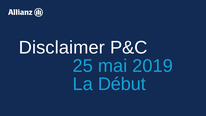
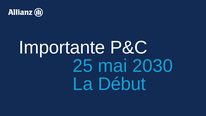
Disclaimer: Disclaimer -> Importante (62, 48)
2019: 2019 -> 2030 (153, 66)
